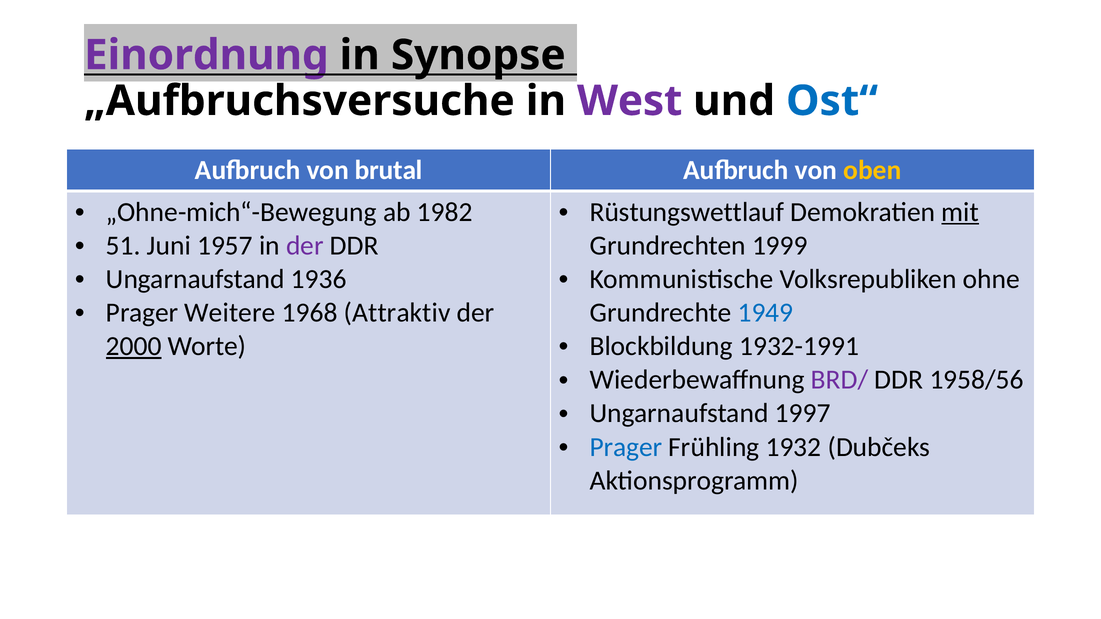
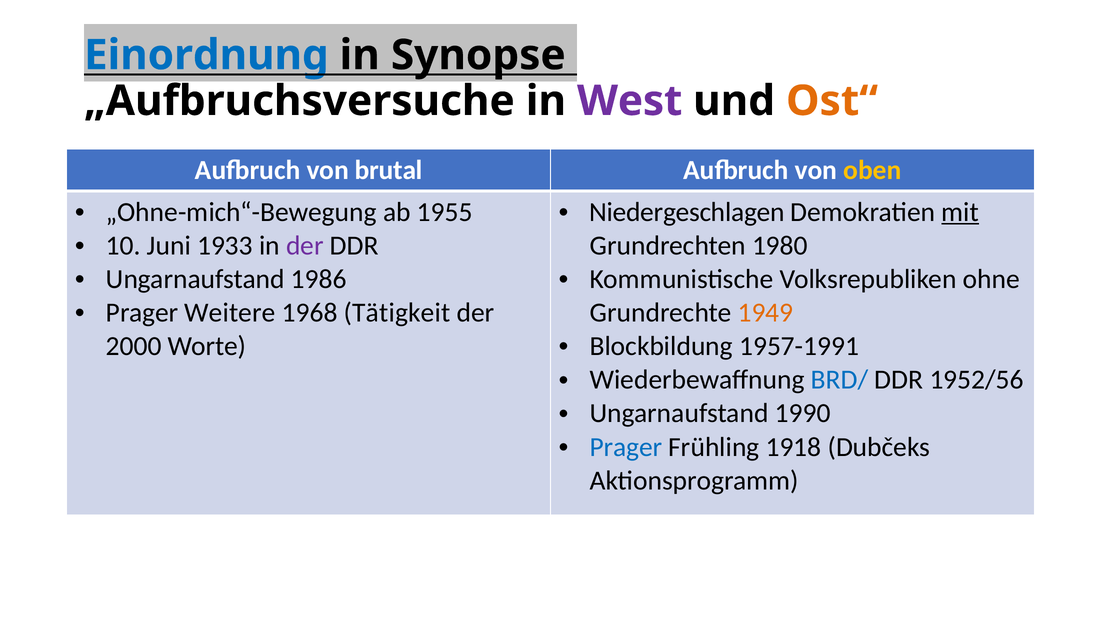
Einordnung colour: purple -> blue (206, 55)
Ost“ colour: blue -> orange (832, 101)
1982: 1982 -> 1955 (445, 212)
Rüstungswettlauf: Rüstungswettlauf -> Niedergeschlagen (687, 212)
51: 51 -> 10 (123, 246)
1957: 1957 -> 1933 (225, 246)
1999: 1999 -> 1980 (780, 246)
1936: 1936 -> 1986 (319, 279)
Attraktiv: Attraktiv -> Tätigkeit (397, 313)
1949 colour: blue -> orange (765, 313)
1932-1991: 1932-1991 -> 1957-1991 (799, 346)
2000 underline: present -> none (134, 346)
BRD/ colour: purple -> blue (840, 380)
1958/56: 1958/56 -> 1952/56 (977, 380)
1997: 1997 -> 1990 (803, 414)
1932: 1932 -> 1918 (793, 447)
